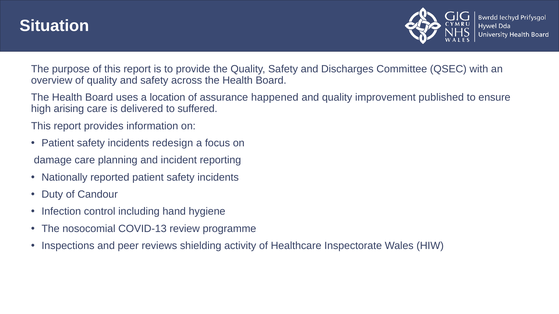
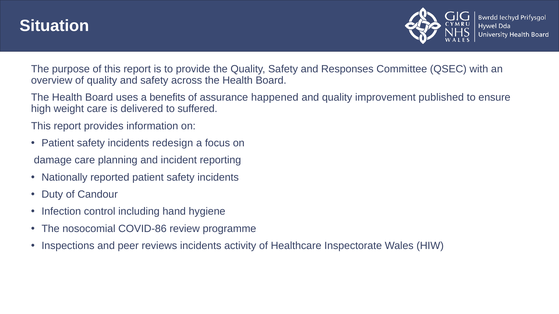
Discharges: Discharges -> Responses (347, 69)
location: location -> benefits (168, 98)
arising: arising -> weight (69, 109)
COVID-13: COVID-13 -> COVID-86 (142, 229)
reviews shielding: shielding -> incidents (201, 246)
